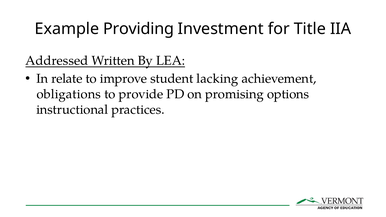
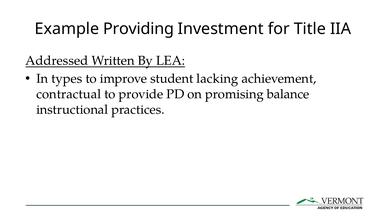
relate: relate -> types (67, 79)
obligations: obligations -> contractual (69, 94)
options: options -> balance (288, 94)
